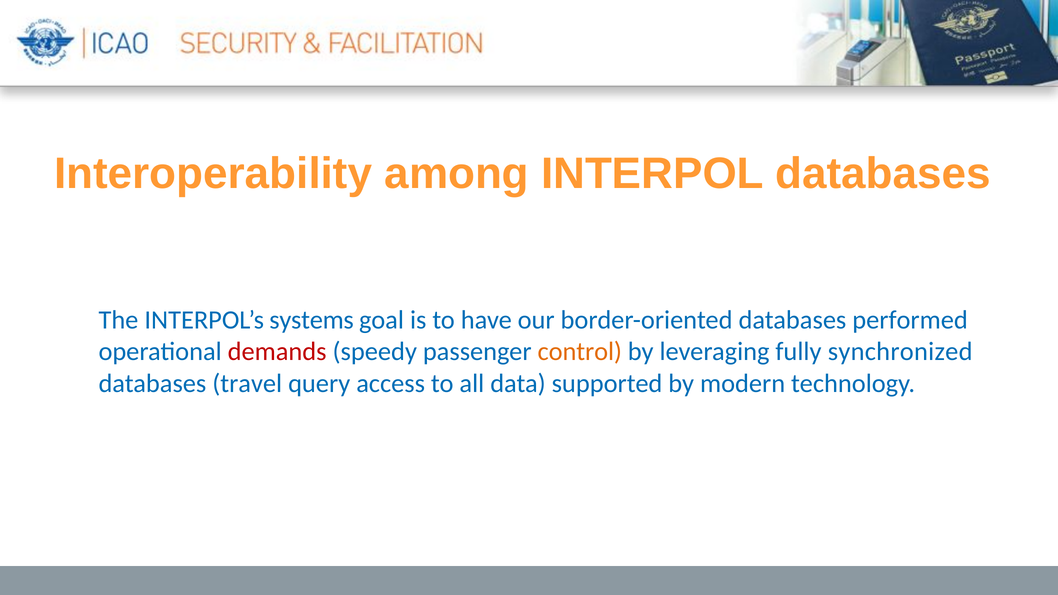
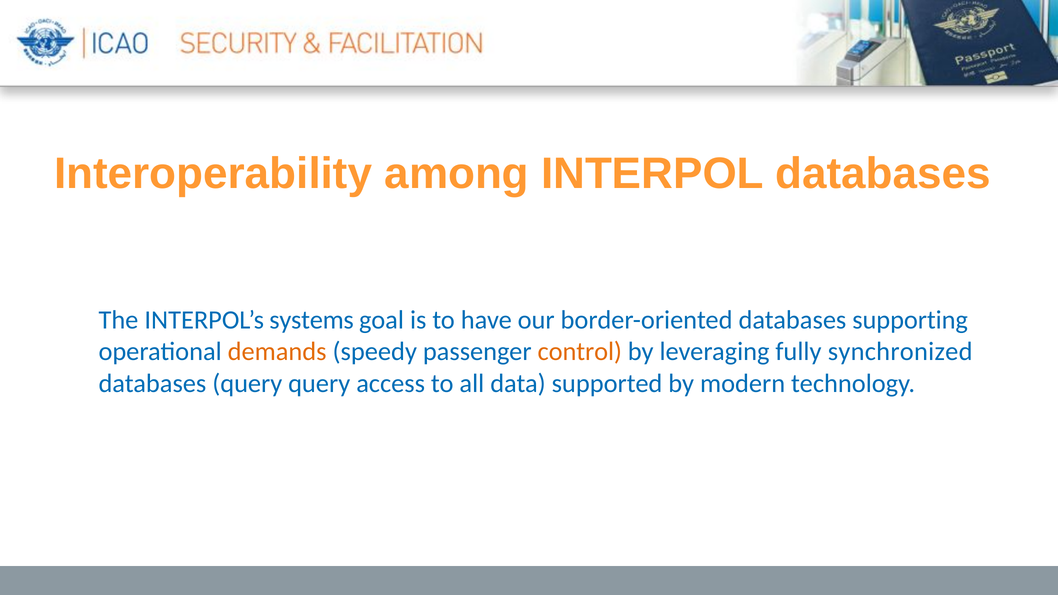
performed: performed -> supporting (910, 320)
demands colour: red -> orange (277, 352)
databases travel: travel -> query (247, 384)
